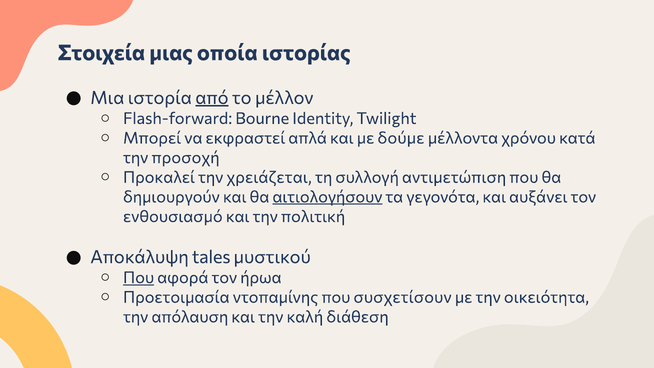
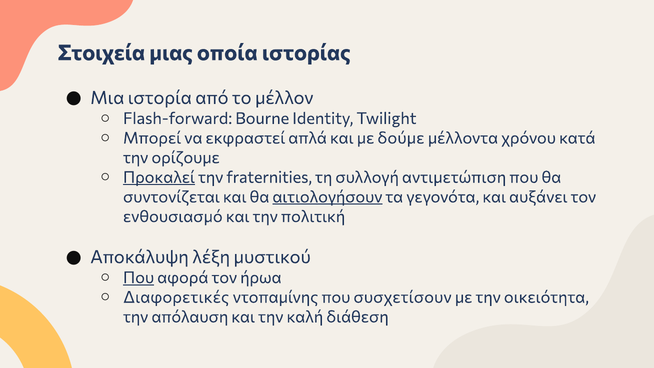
από underline: present -> none (212, 98)
προσοχή: προσοχή -> ορίζουμε (186, 158)
Προκαλεί underline: none -> present (159, 177)
χρειάζεται: χρειάζεται -> fraternities (269, 177)
δημιουργούν: δημιουργούν -> συντονίζεται (171, 197)
tales: tales -> λέξη (211, 257)
Προετοιμασία: Προετοιμασία -> Διαφορετικές (176, 297)
